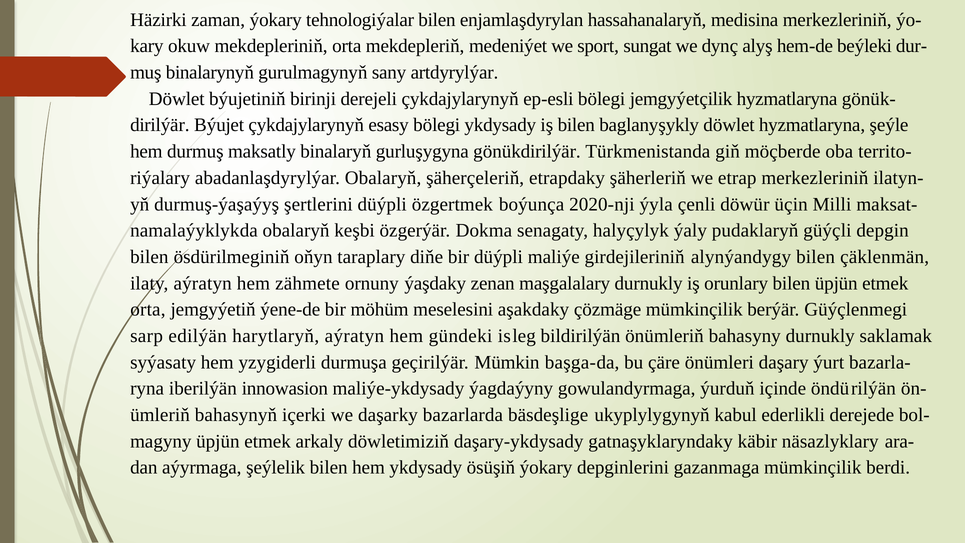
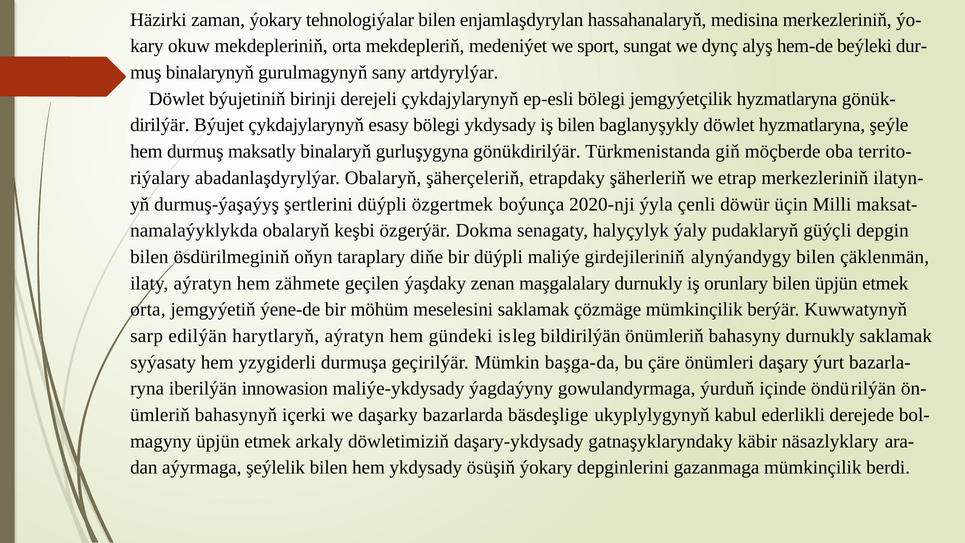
ornuny: ornuny -> geçilen (372, 283)
meselesini aşakdaky: aşakdaky -> saklamak (534, 309)
Güýçlenmegi: Güýçlenmegi -> Kuwwatynyň (856, 309)
